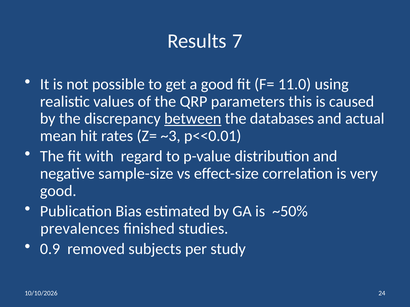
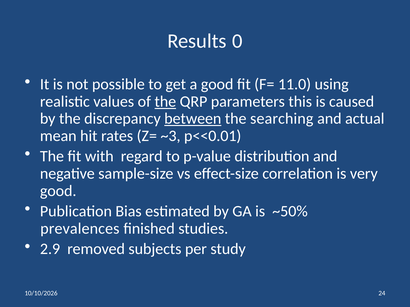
7: 7 -> 0 (237, 41)
the underline: none -> present (165, 102)
databases: databases -> searching (282, 119)
0.9: 0.9 -> 2.9 (50, 249)
